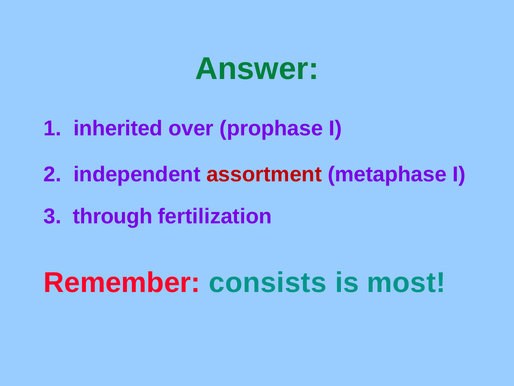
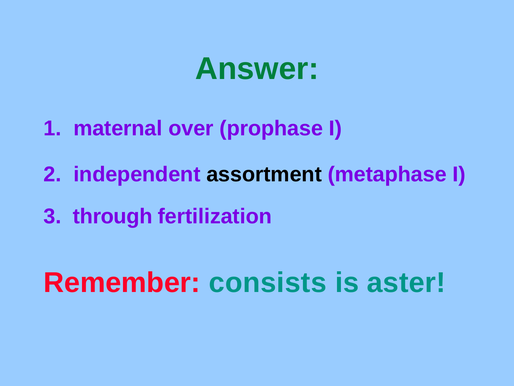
inherited: inherited -> maternal (118, 128)
assortment colour: red -> black (264, 174)
most: most -> aster (406, 282)
